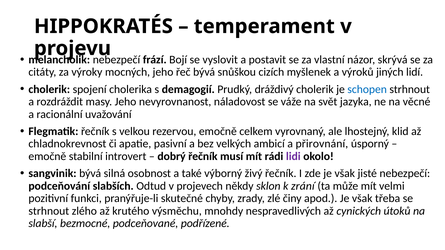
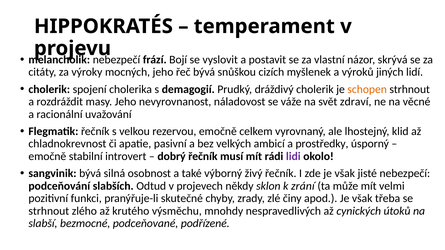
schopen colour: blue -> orange (367, 89)
jazyka: jazyka -> zdraví (356, 102)
přirovnání: přirovnání -> prostředky (322, 144)
